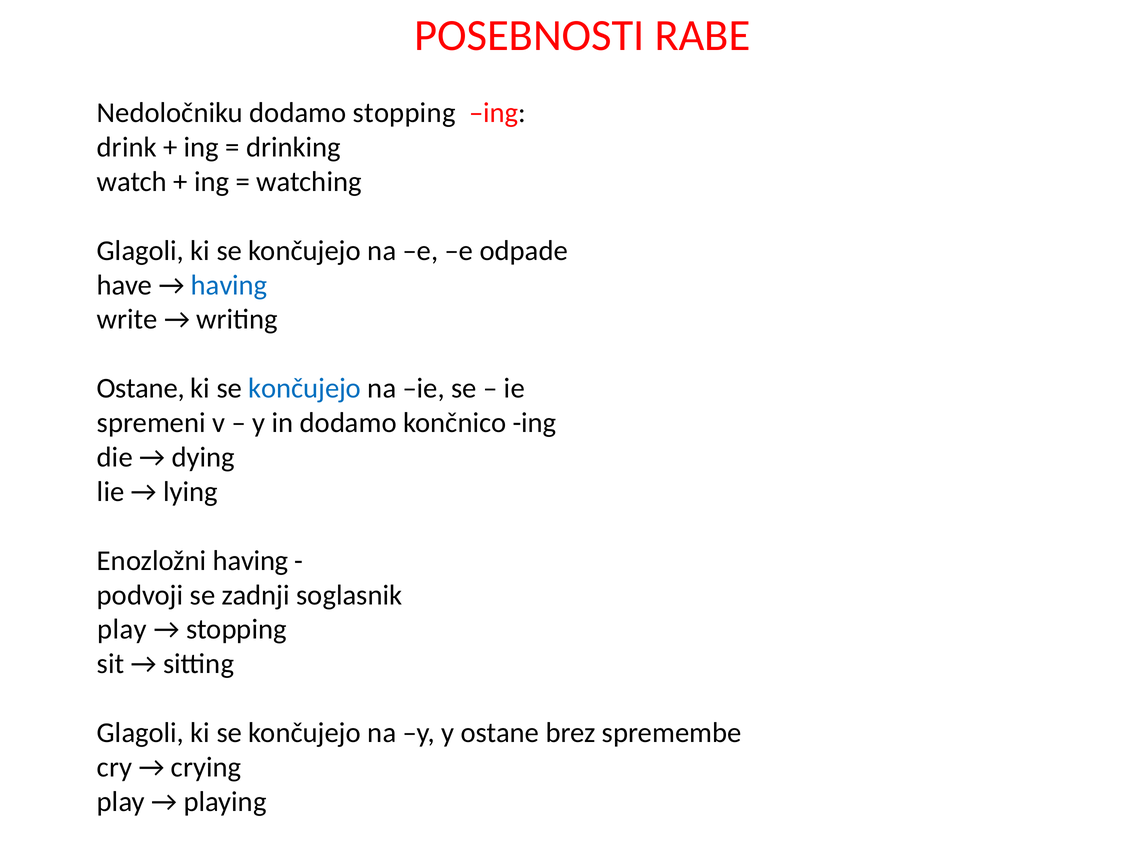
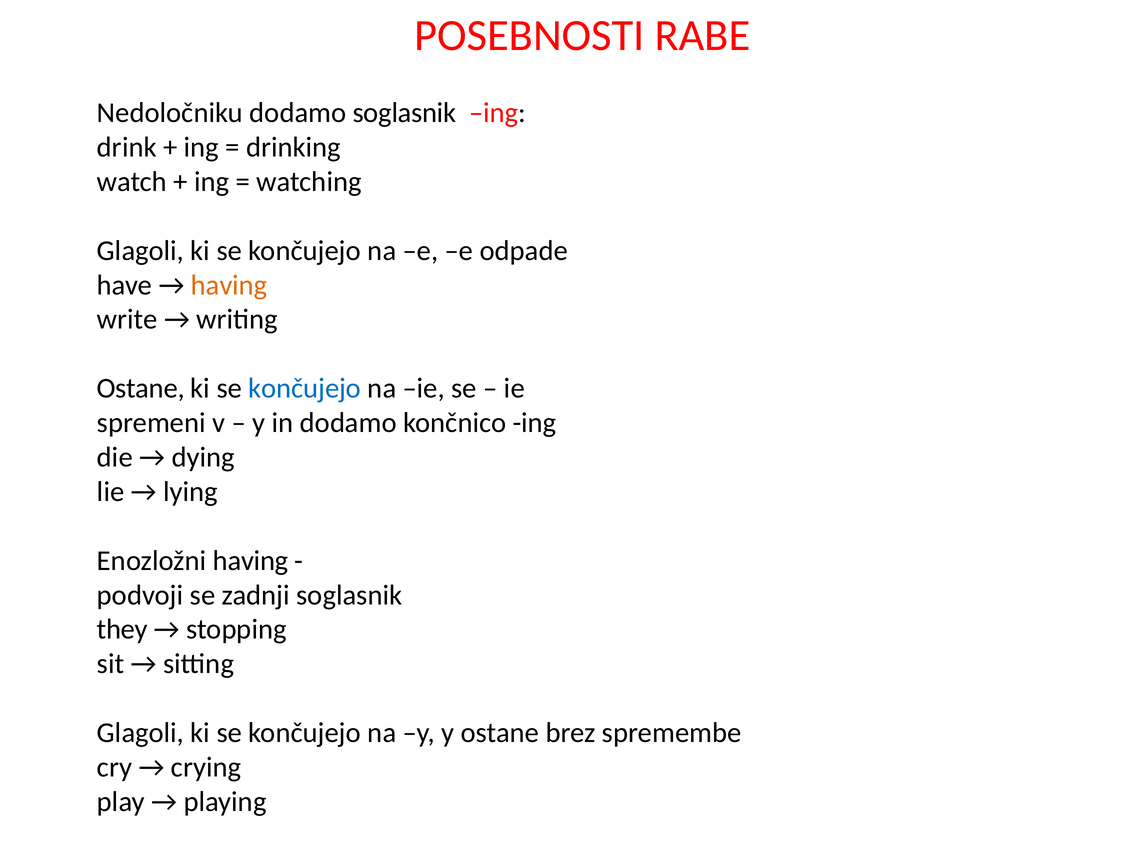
dodamo stopping: stopping -> soglasnik (404, 113)
having colour: blue -> orange (229, 285)
play: play -> they (122, 629)
